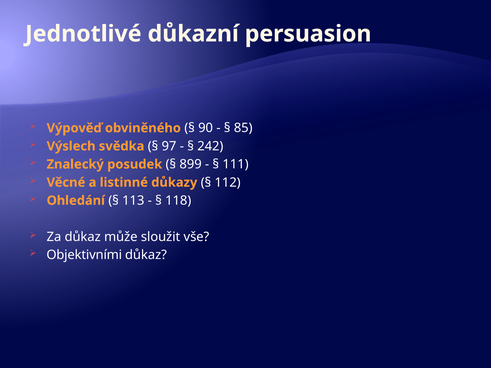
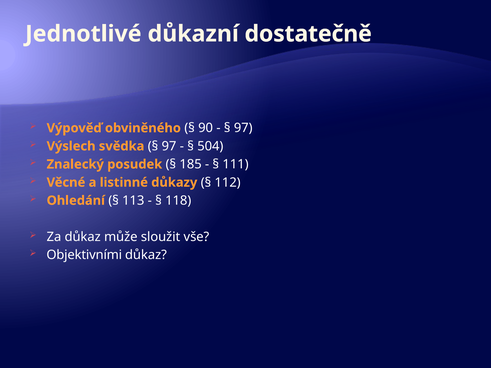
persuasion: persuasion -> dostatečně (308, 34)
85: 85 -> 97 (243, 128)
242: 242 -> 504 (210, 146)
899: 899 -> 185 (191, 164)
